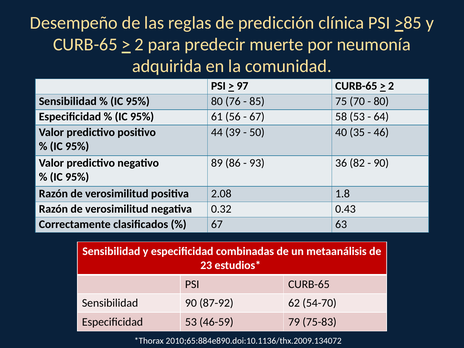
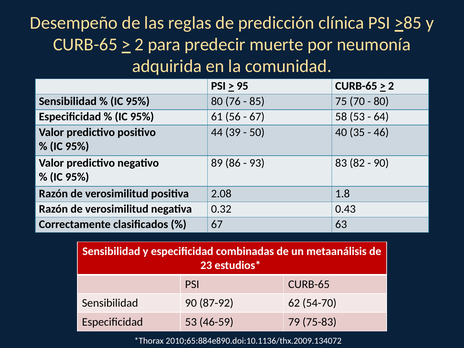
97: 97 -> 95 (242, 86)
36: 36 -> 83 (341, 163)
